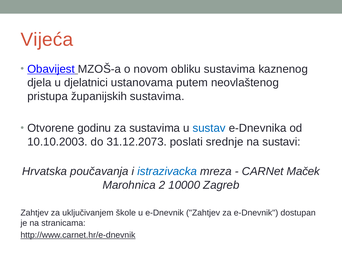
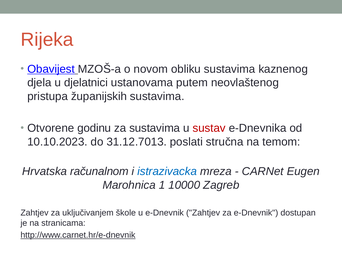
Vijeća: Vijeća -> Rijeka (47, 40)
sustav colour: blue -> red (209, 128)
10.10.2003: 10.10.2003 -> 10.10.2023 (57, 142)
31.12.2073: 31.12.2073 -> 31.12.7013 (137, 142)
srednje: srednje -> stručna (225, 142)
sustavi: sustavi -> temom (281, 142)
poučavanja: poučavanja -> računalnom (99, 172)
Maček: Maček -> Eugen (303, 172)
2: 2 -> 1 (162, 185)
